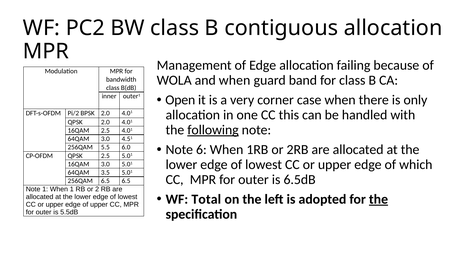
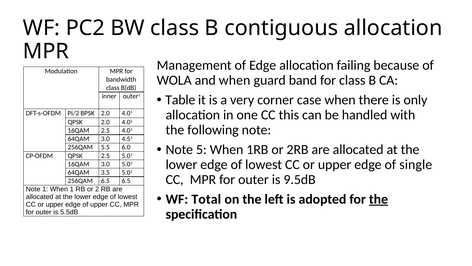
Open: Open -> Table (180, 100)
following underline: present -> none (213, 130)
6: 6 -> 5 (201, 149)
which: which -> single (416, 164)
6.5dB: 6.5dB -> 9.5dB (300, 179)
